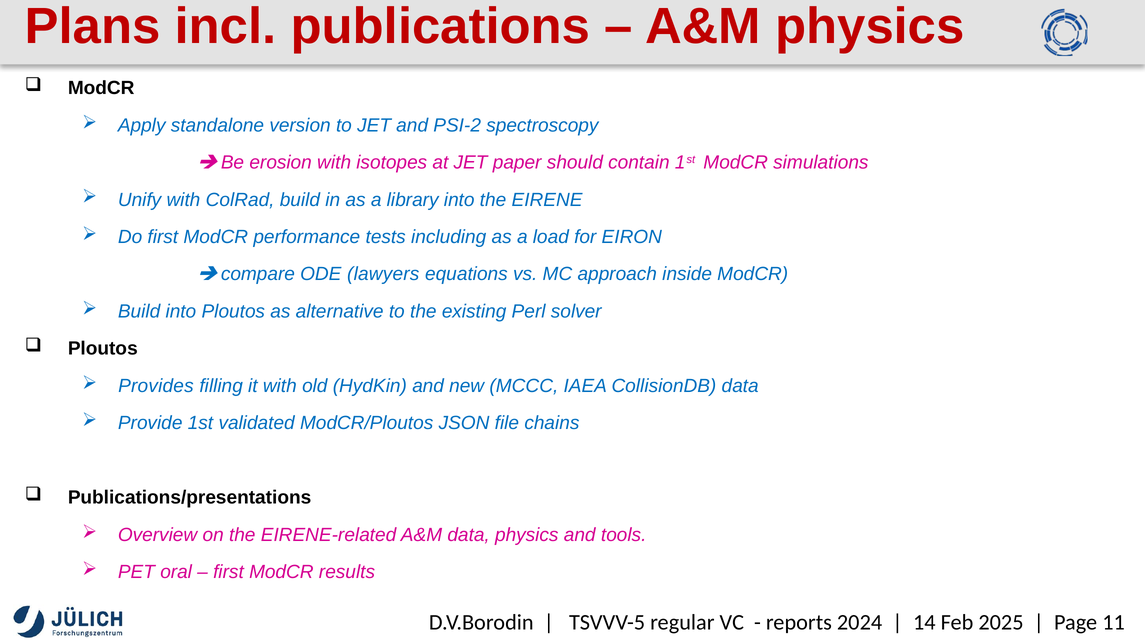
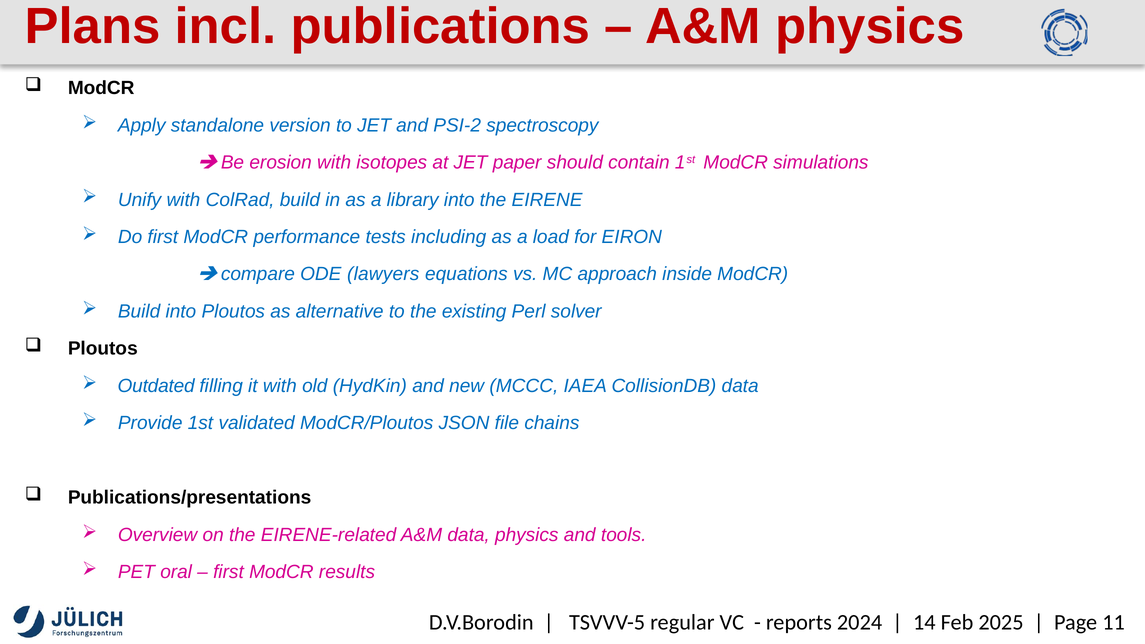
Provides: Provides -> Outdated (156, 386)
